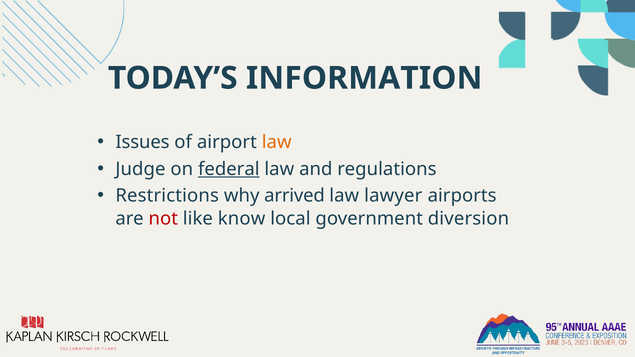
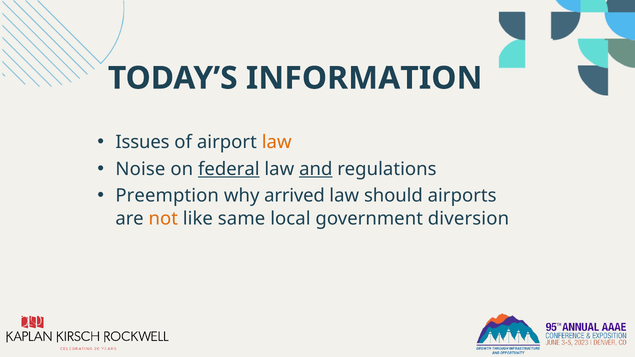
Judge: Judge -> Noise (140, 169)
and underline: none -> present (316, 169)
Restrictions: Restrictions -> Preemption (167, 196)
lawyer: lawyer -> should (393, 196)
not colour: red -> orange (163, 219)
know: know -> same (242, 219)
